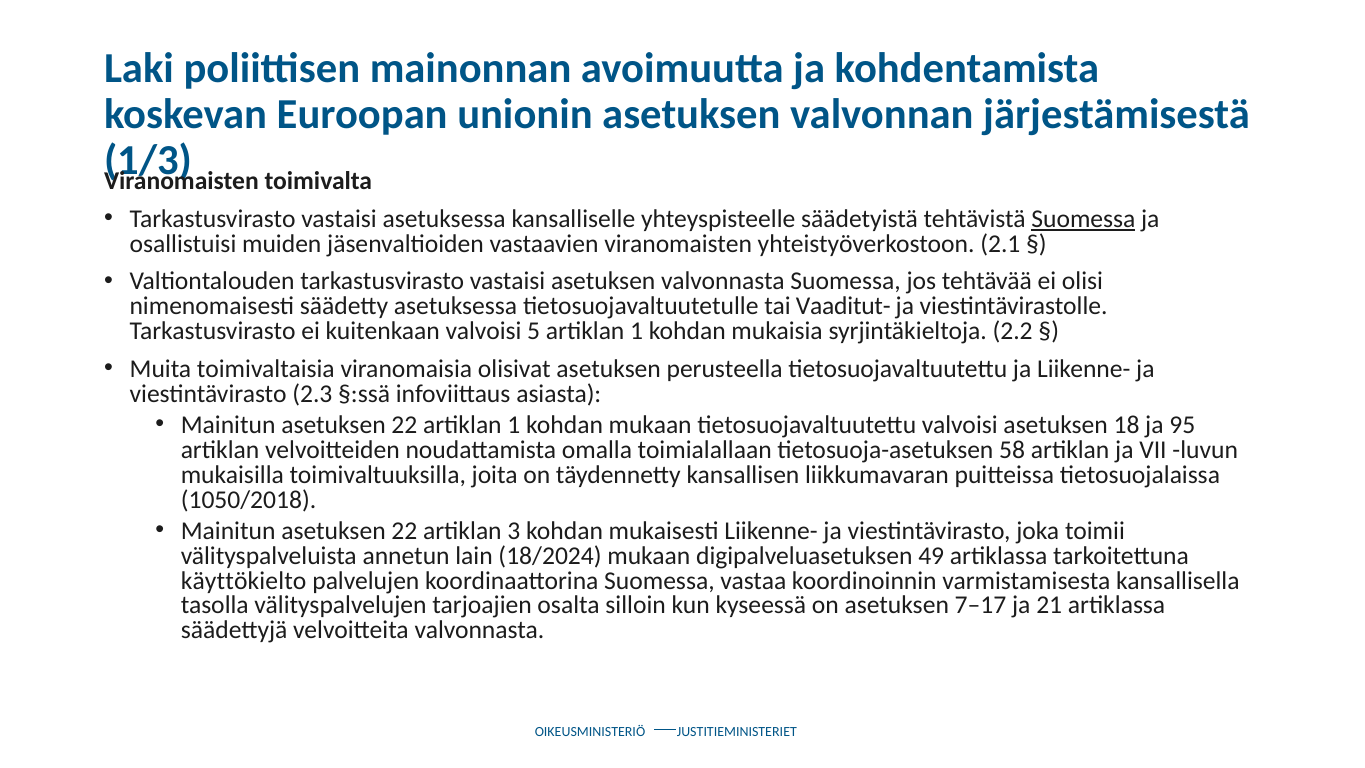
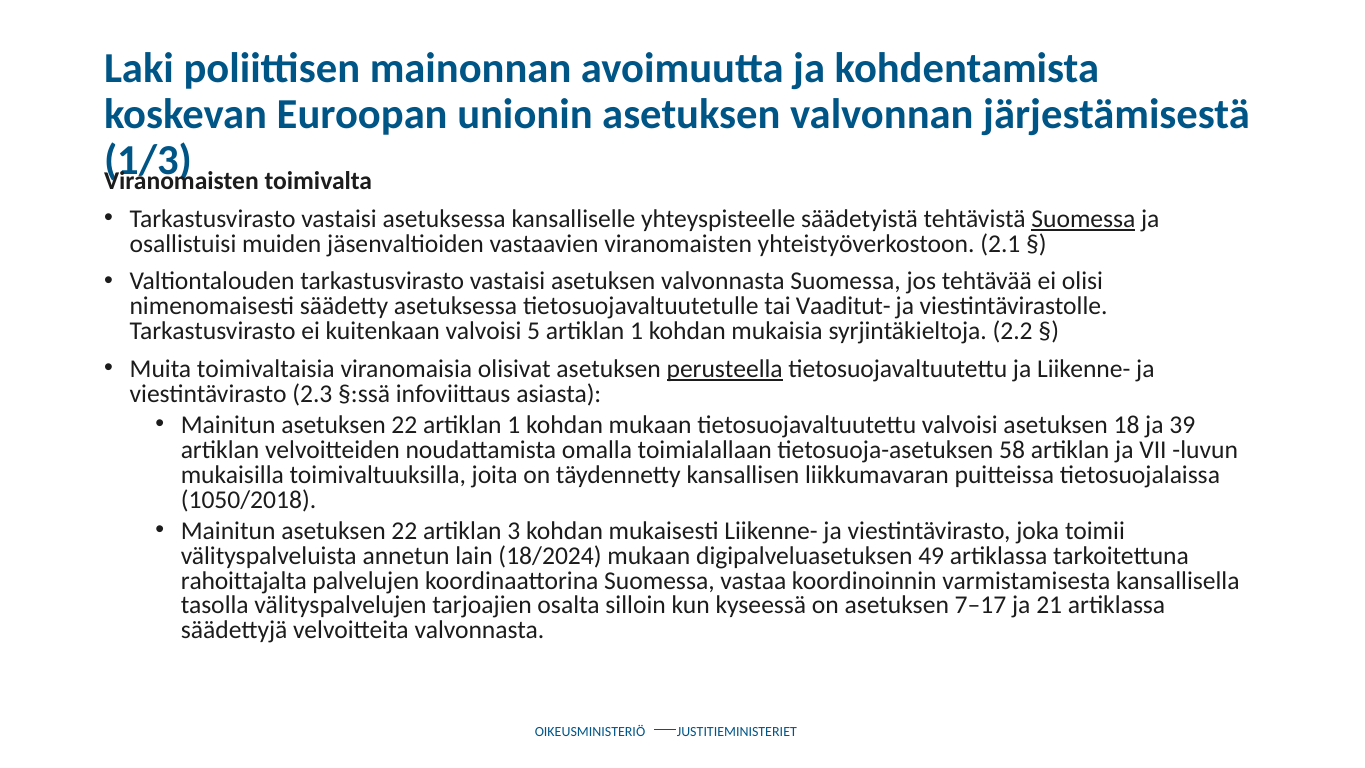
perusteella underline: none -> present (725, 369)
95: 95 -> 39 (1182, 425)
käyttökielto: käyttökielto -> rahoittajalta (244, 580)
